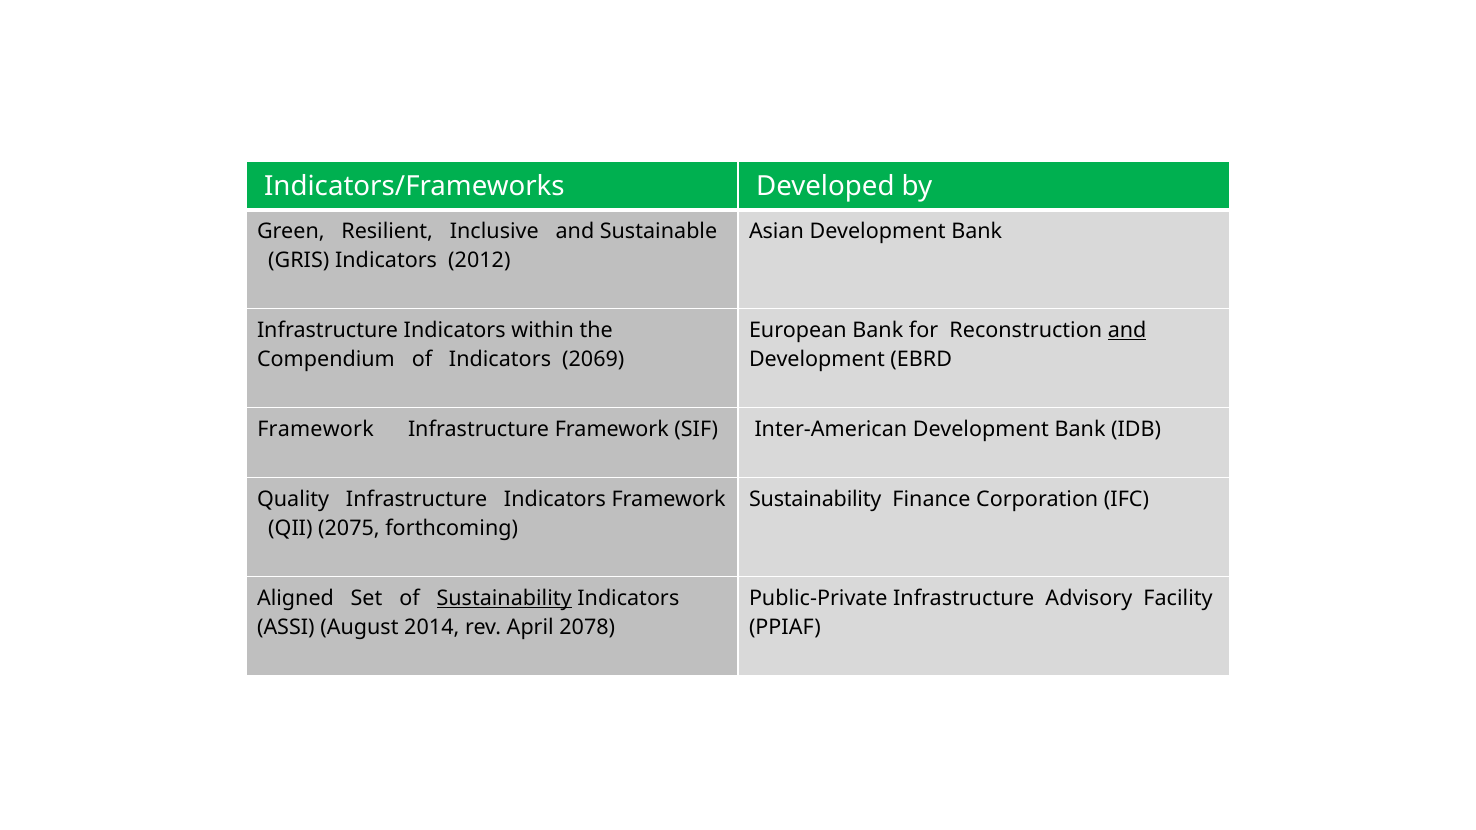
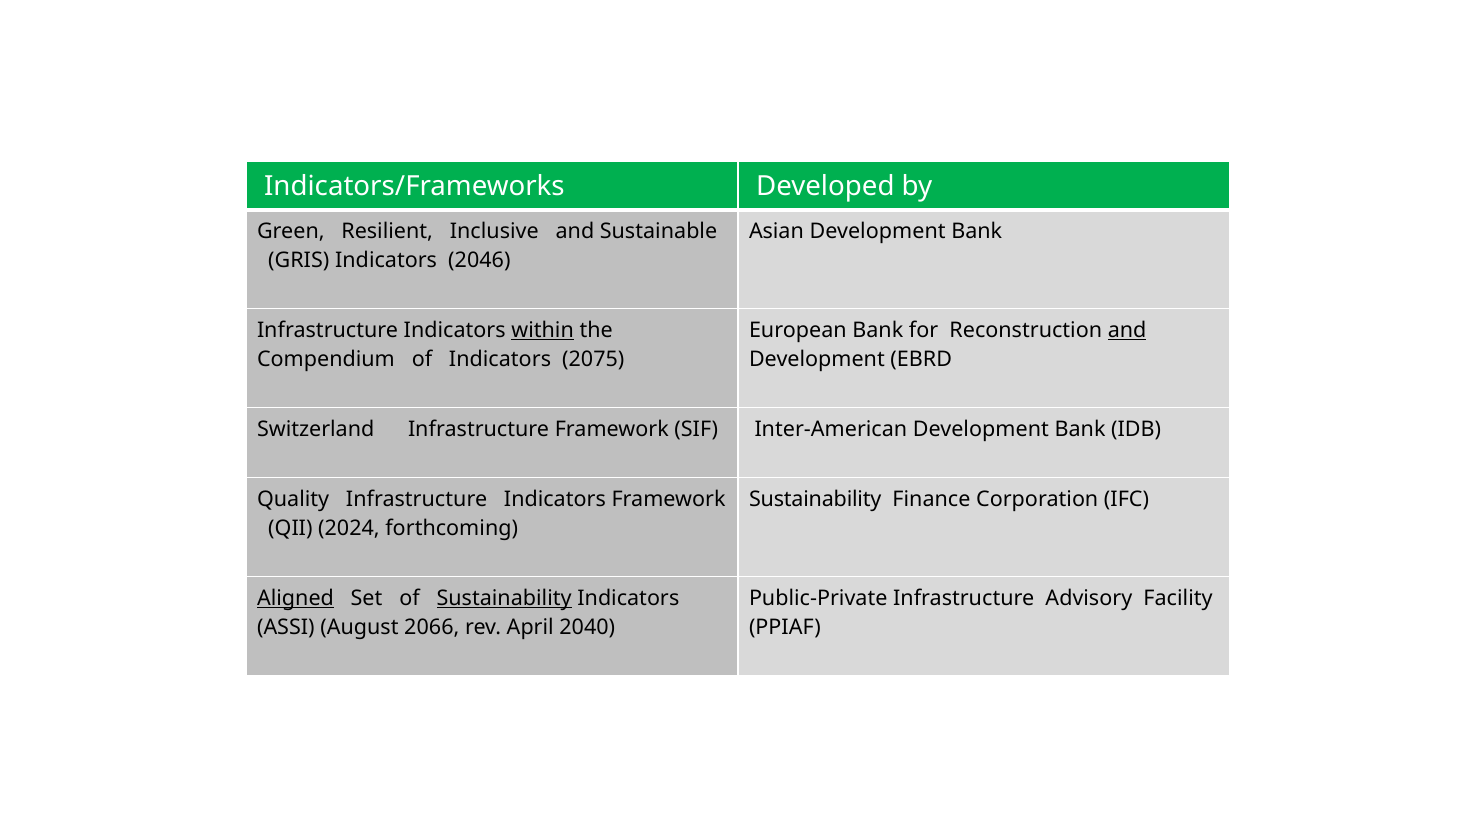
2012: 2012 -> 2046 (479, 261)
within underline: none -> present (543, 330)
2069: 2069 -> 2075 (593, 360)
Framework: Framework -> Switzerland (316, 429)
2075: 2075 -> 2024 (349, 529)
Aligned underline: none -> present (295, 598)
2014: 2014 -> 2066 (432, 628)
2078: 2078 -> 2040 (587, 628)
